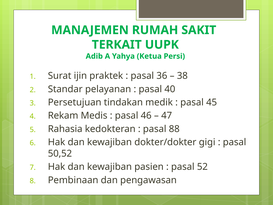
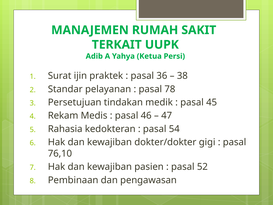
40: 40 -> 78 (170, 89)
88: 88 -> 54 (174, 129)
50,52: 50,52 -> 76,10 (60, 153)
